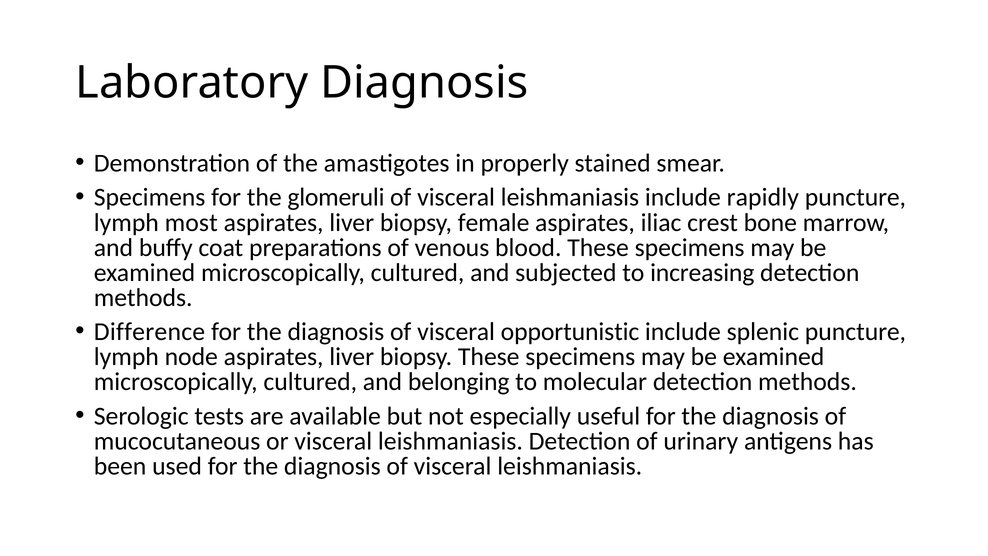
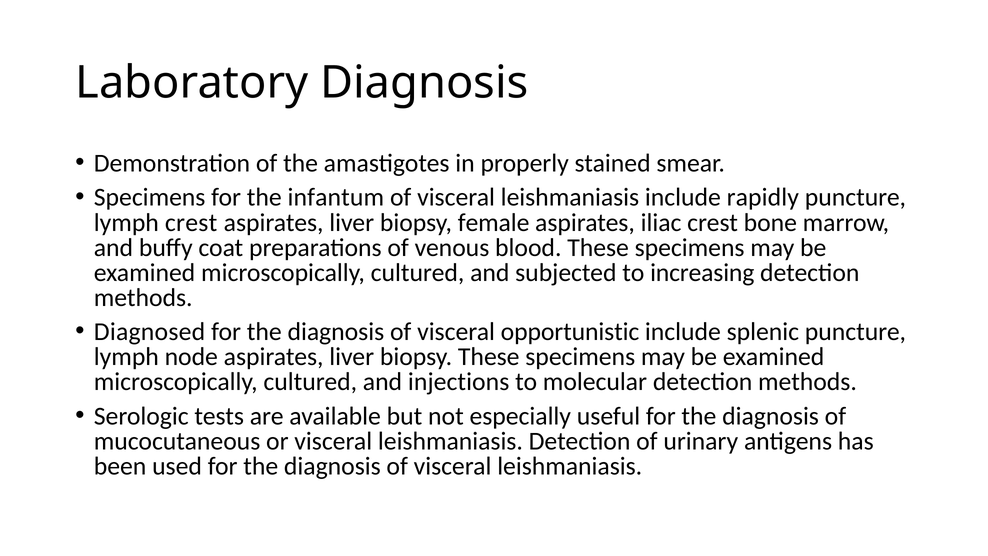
glomeruli: glomeruli -> infantum (336, 197)
lymph most: most -> crest (191, 222)
Difference: Difference -> Diagnosed (150, 332)
belonging: belonging -> injections (459, 382)
